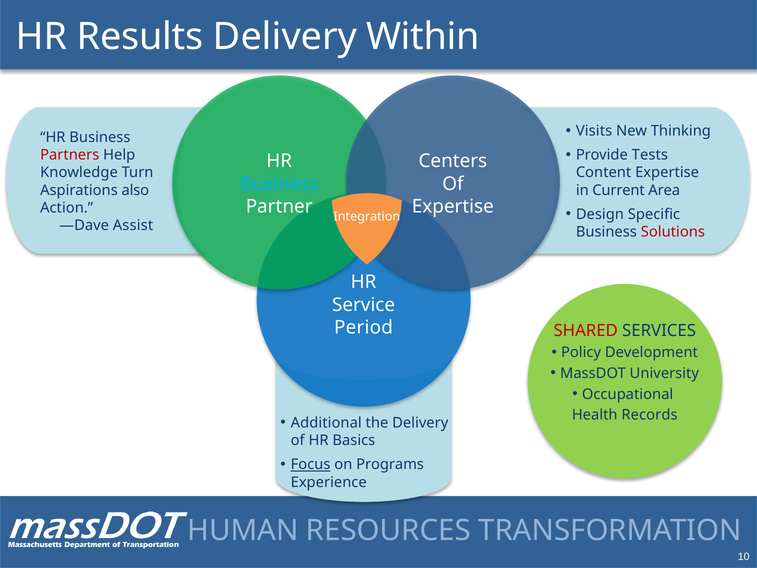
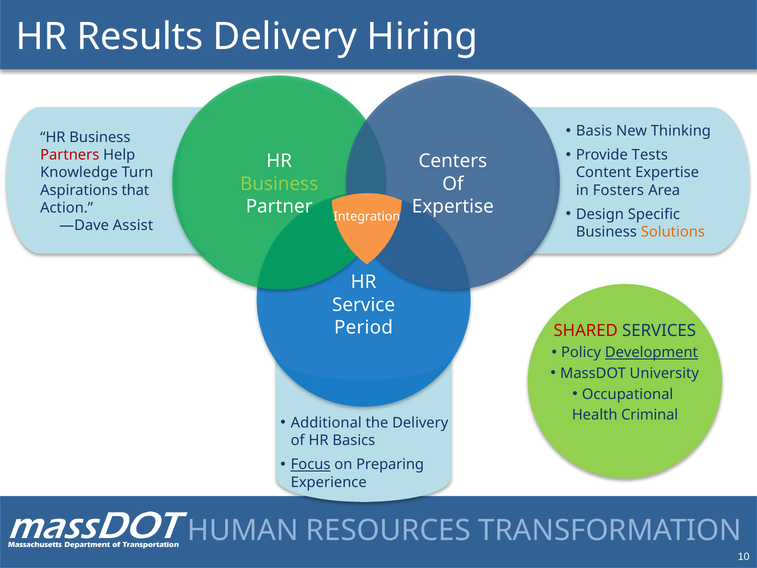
Within: Within -> Hiring (422, 37)
Visits: Visits -> Basis (594, 131)
Business colour: light blue -> light green (279, 184)
also: also -> that (135, 190)
Current: Current -> Fosters (618, 190)
Solutions colour: red -> orange (673, 232)
Development underline: none -> present (651, 352)
Records: Records -> Criminal (650, 415)
Programs: Programs -> Preparing (390, 464)
